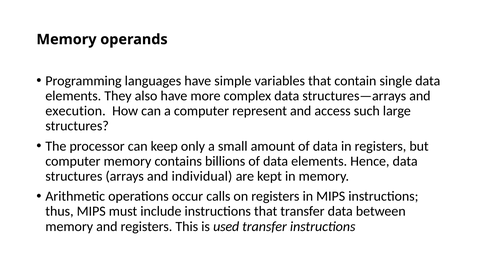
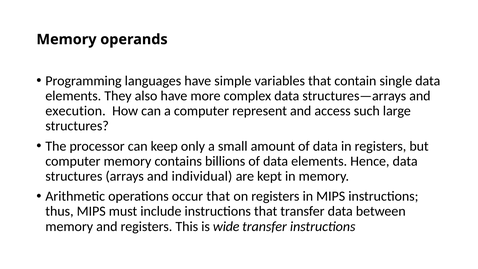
occur calls: calls -> that (218, 196)
used: used -> wide (226, 226)
